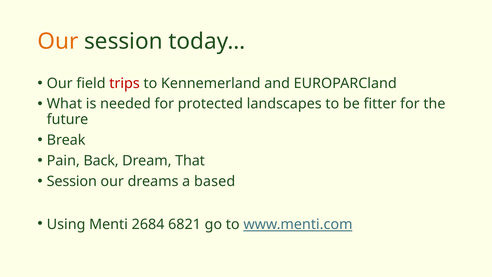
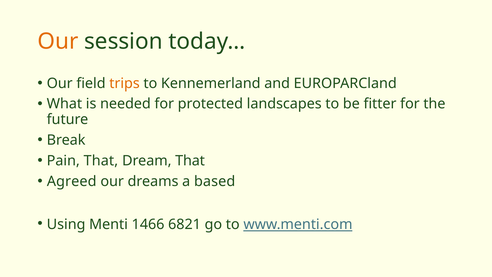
trips colour: red -> orange (125, 83)
Pain Back: Back -> That (101, 161)
Session: Session -> Agreed (72, 181)
2684: 2684 -> 1466 (148, 224)
